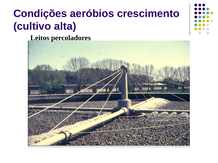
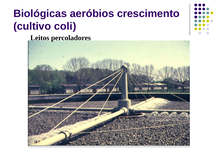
Condições: Condições -> Biológicas (40, 14)
alta: alta -> coli (65, 26)
